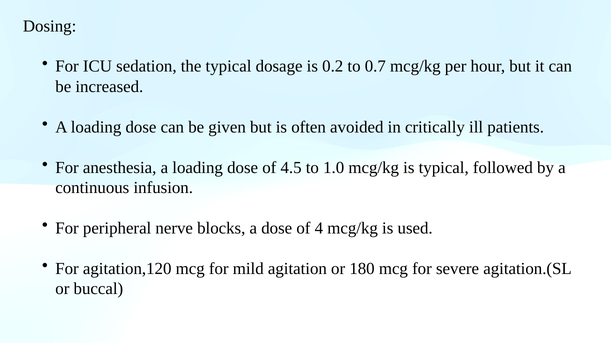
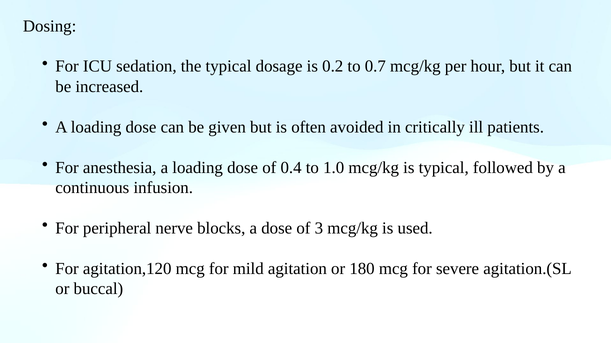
4.5: 4.5 -> 0.4 (291, 168)
4: 4 -> 3 (319, 229)
